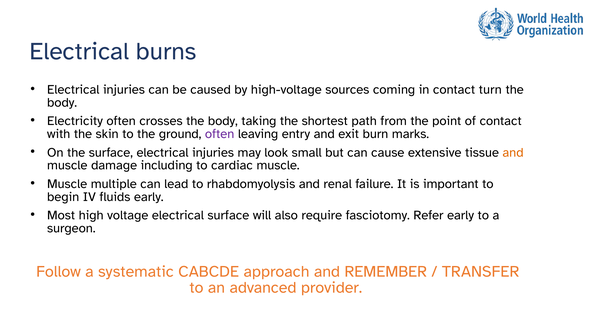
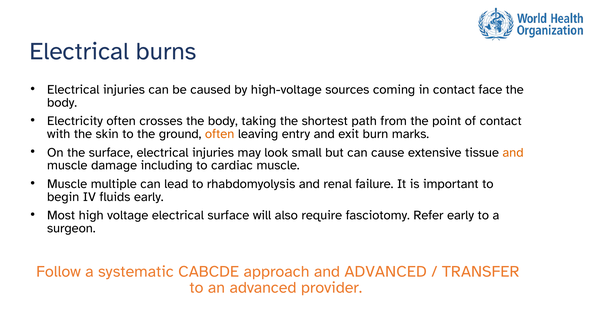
turn: turn -> face (490, 90)
often colour: purple -> orange (220, 134)
and REMEMBER: REMEMBER -> ADVANCED (386, 272)
